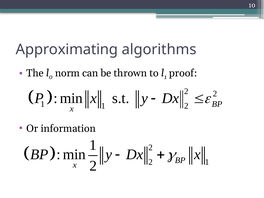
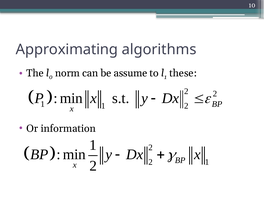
thrown: thrown -> assume (130, 73)
proof: proof -> these (183, 73)
